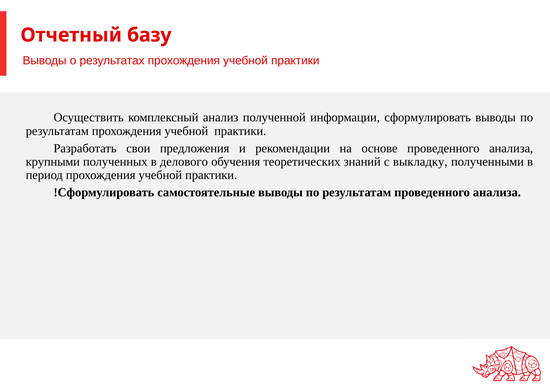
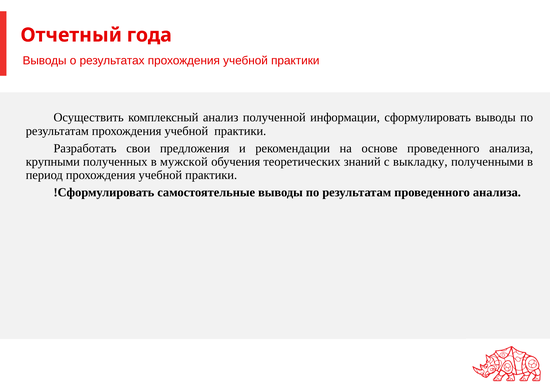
базу: базу -> года (149, 35)
делового: делового -> мужской (184, 162)
